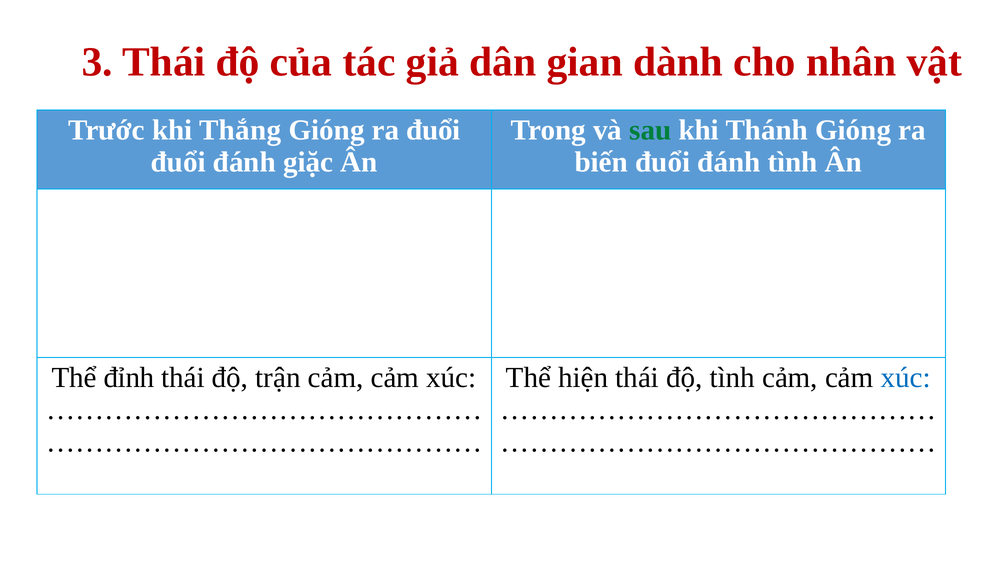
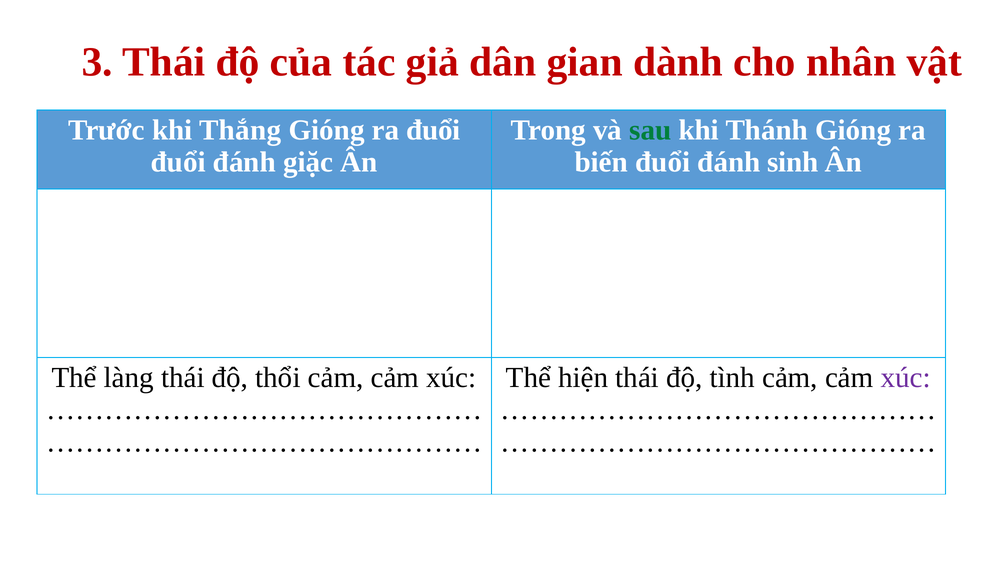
đánh tình: tình -> sinh (793, 162)
đỉnh: đỉnh -> làng (129, 378)
trận: trận -> thổi (278, 378)
xúc colour: blue -> purple (906, 378)
